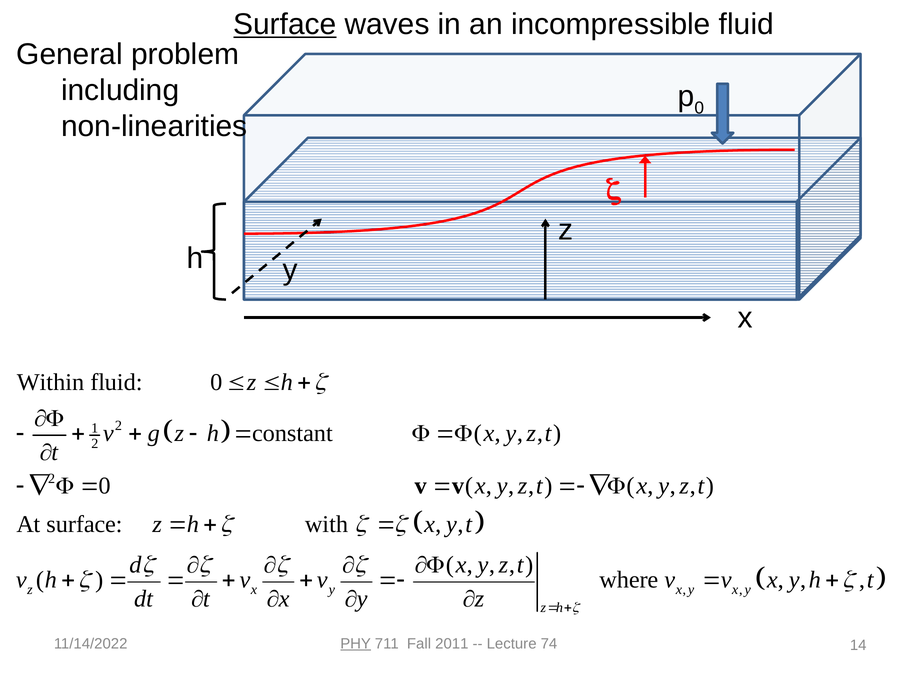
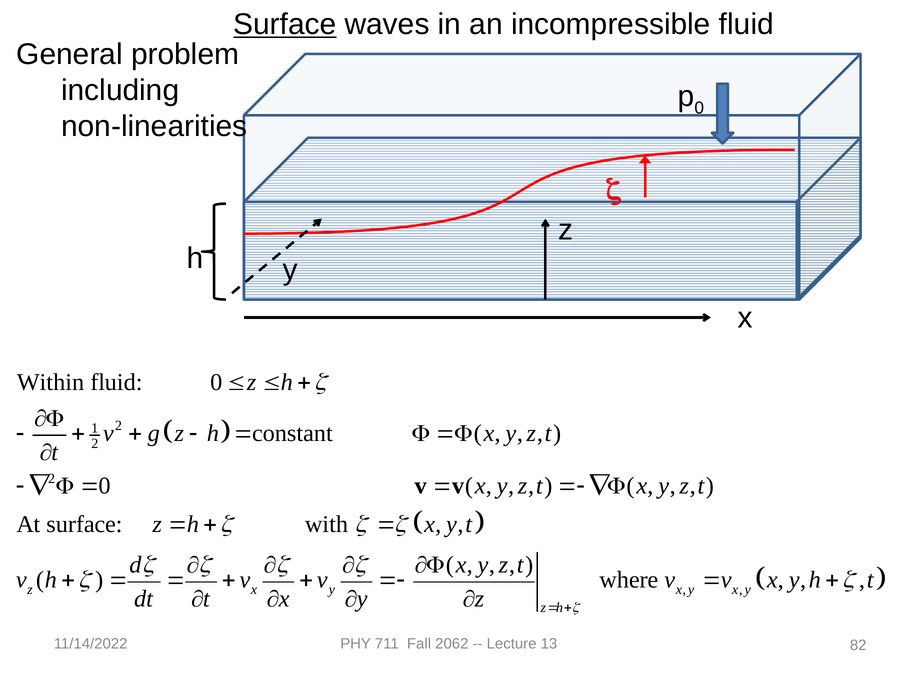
PHY underline: present -> none (356, 643)
2011: 2011 -> 2062 (452, 643)
74: 74 -> 13 (549, 643)
14: 14 -> 82 (858, 645)
